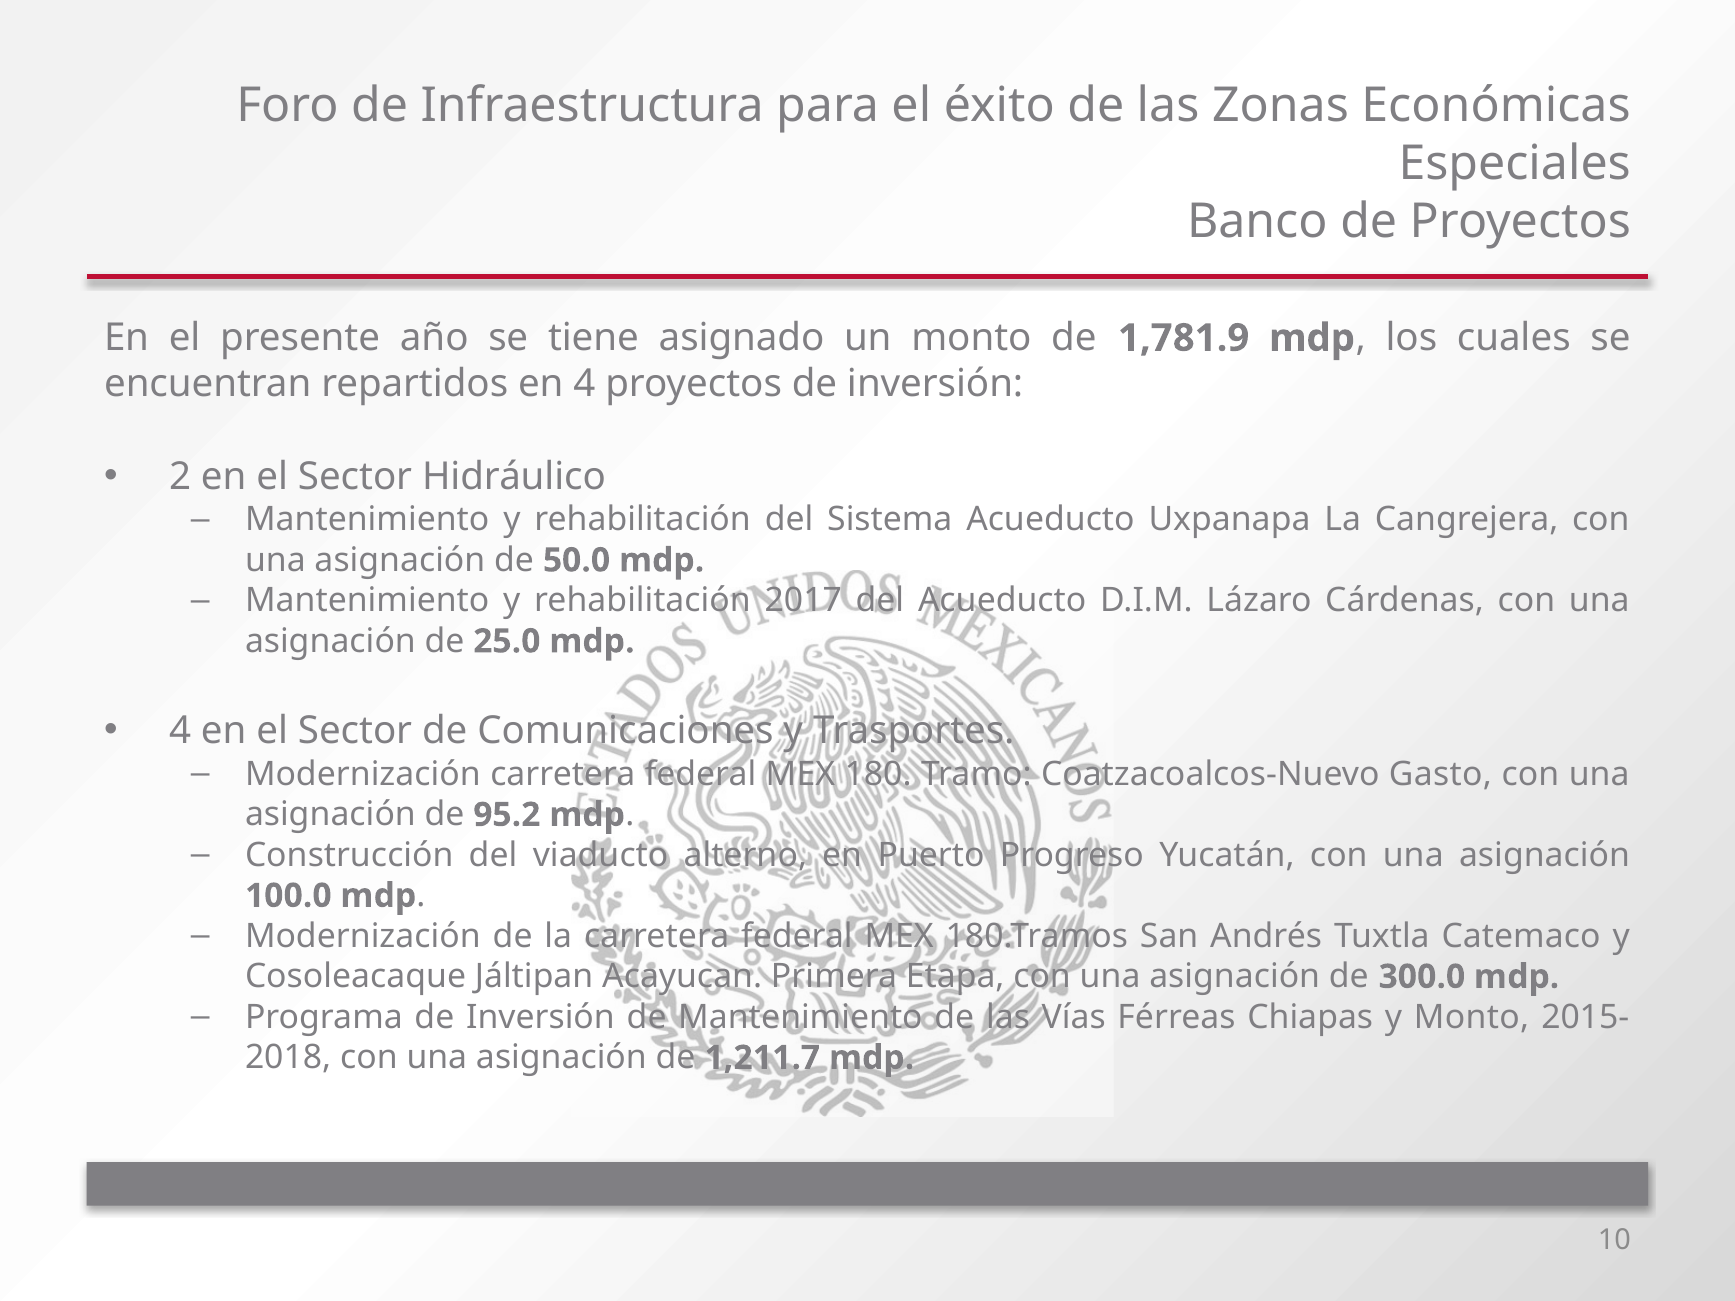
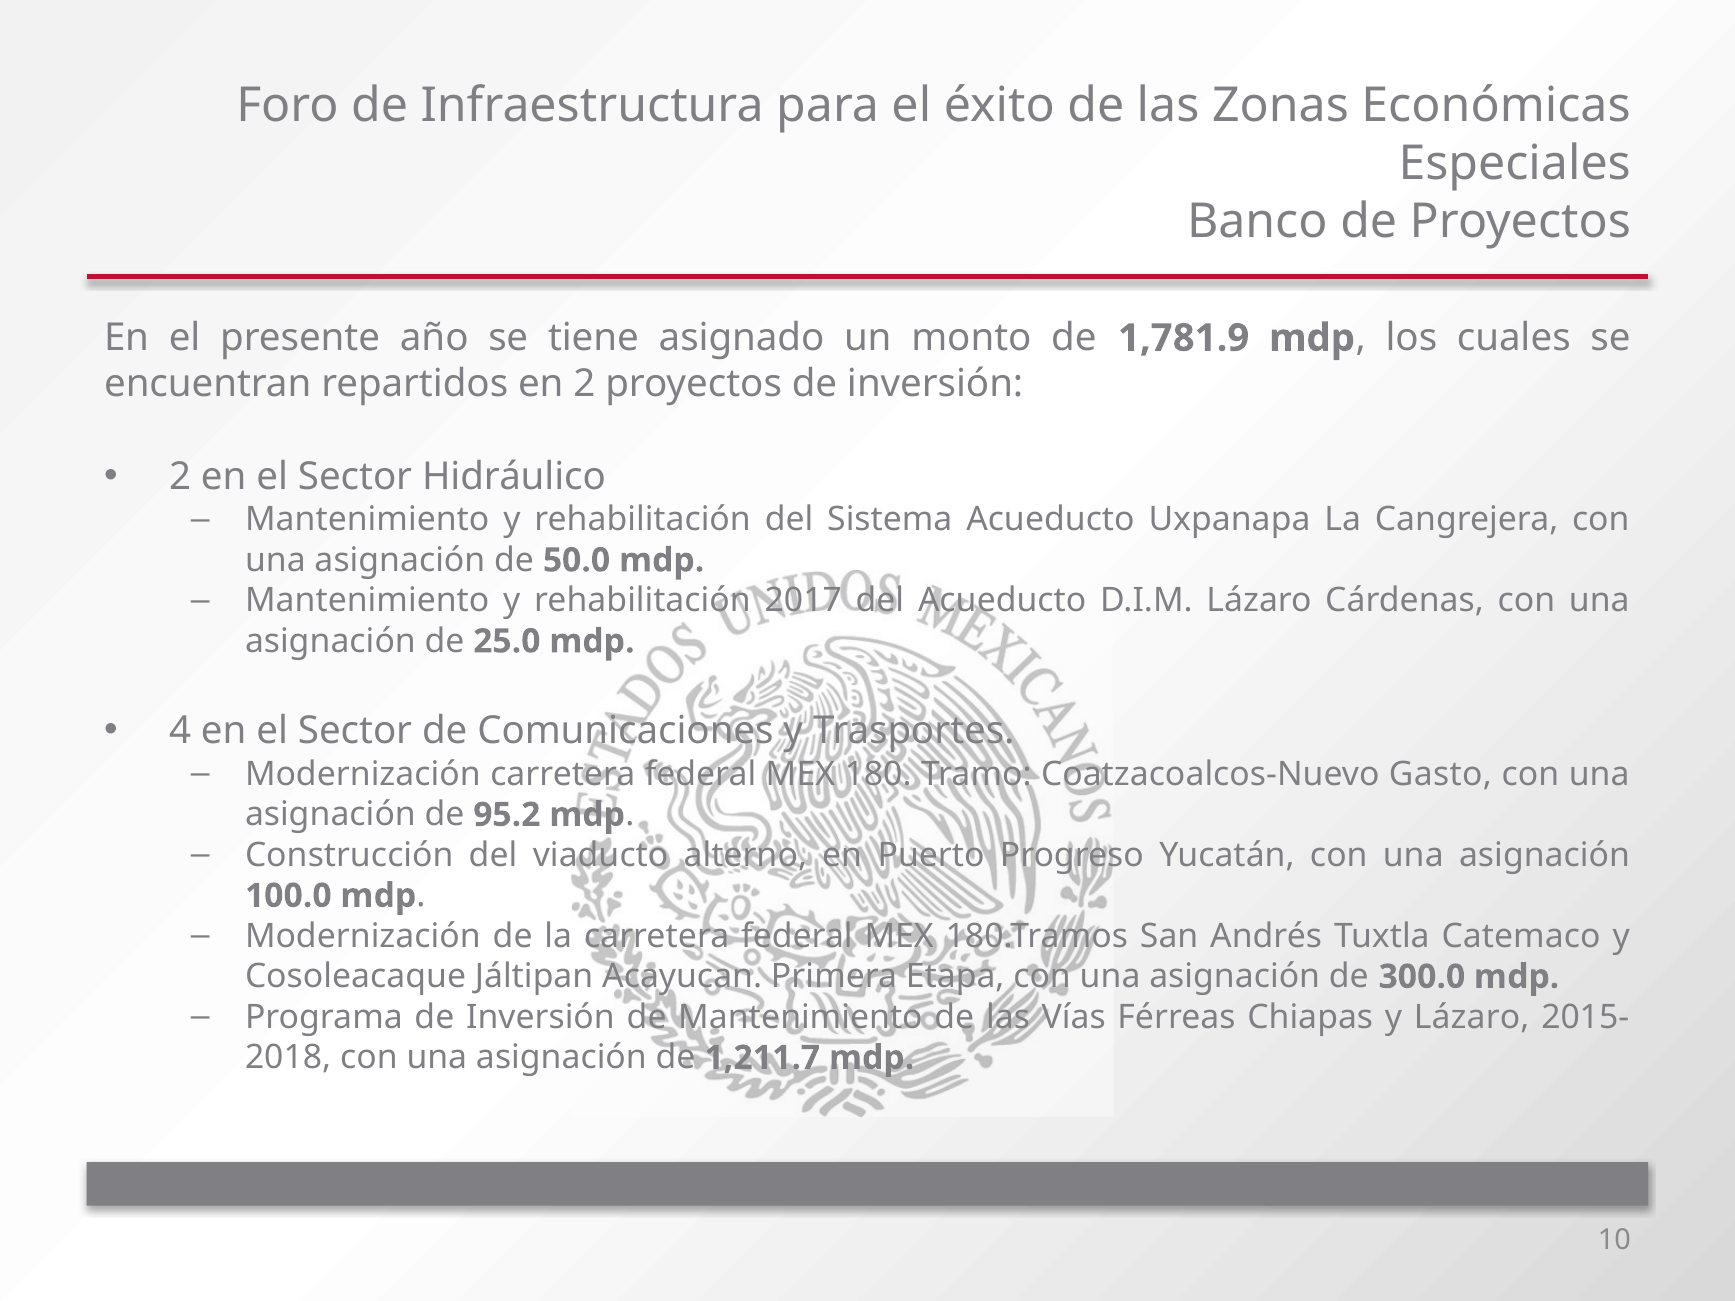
en 4: 4 -> 2 (584, 384)
y Monto: Monto -> Lázaro (1472, 1017)
